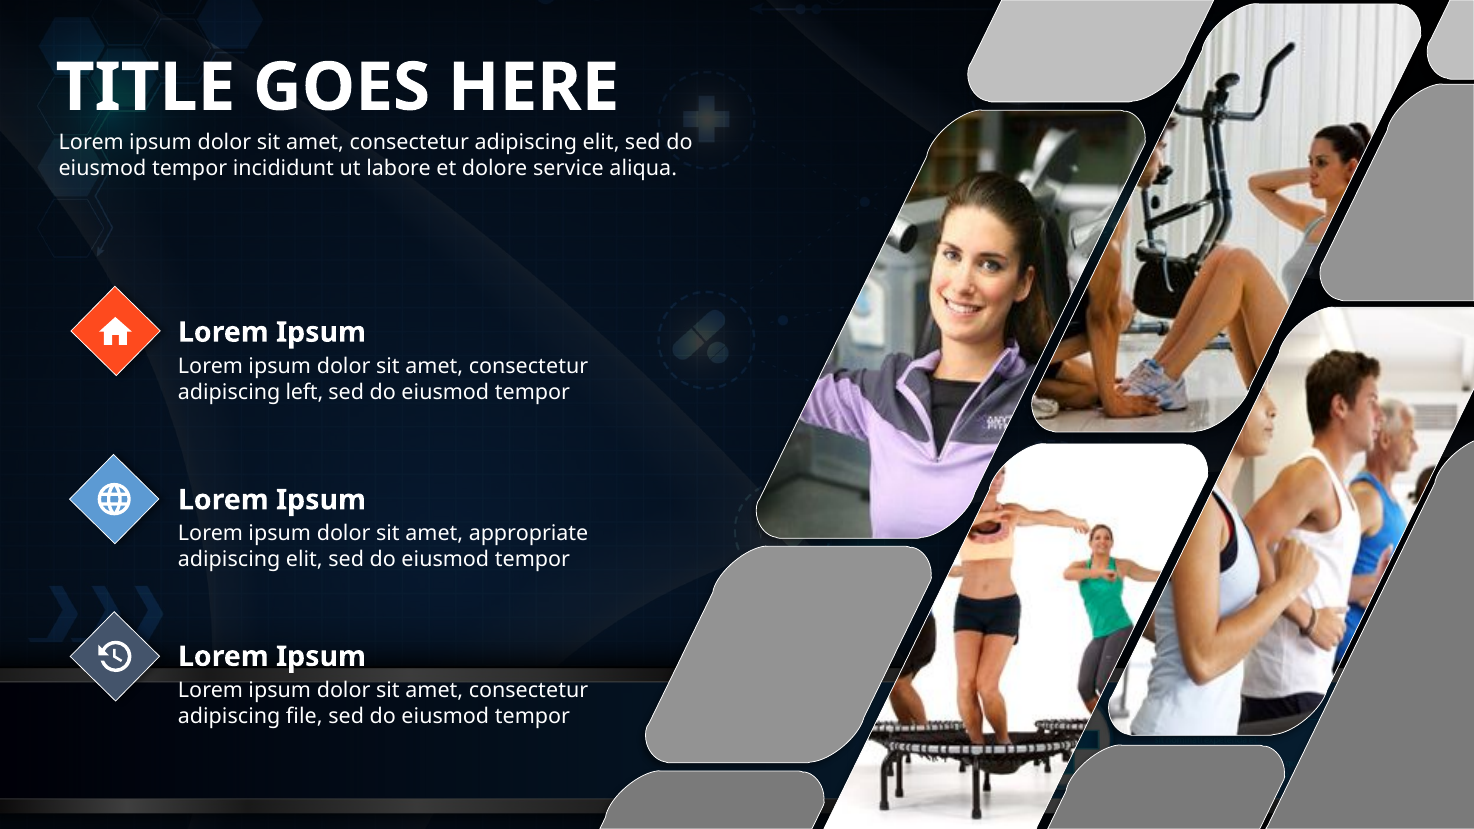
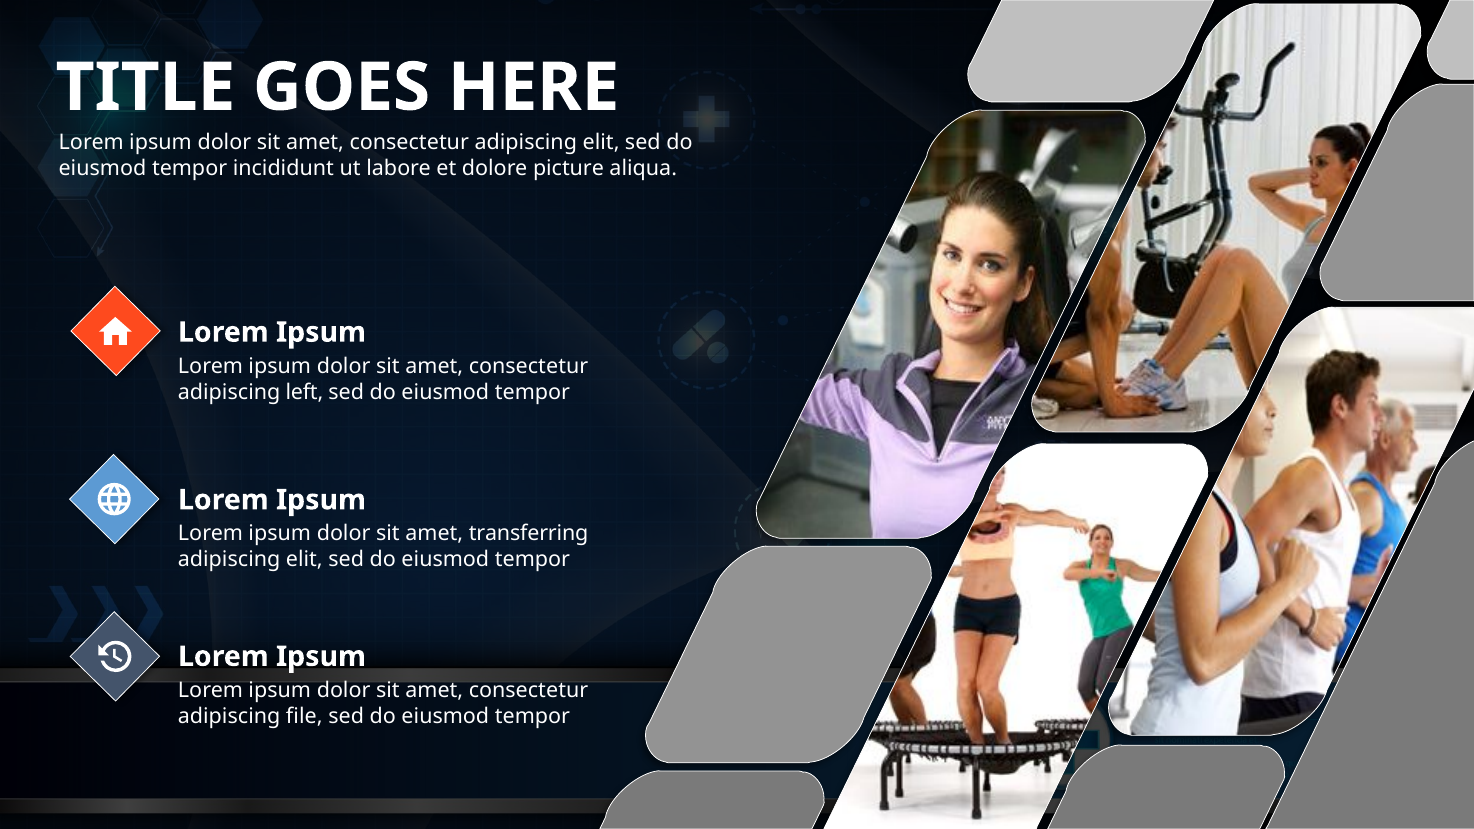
service: service -> picture (568, 168)
appropriate: appropriate -> transferring (529, 534)
